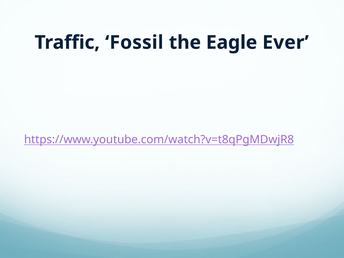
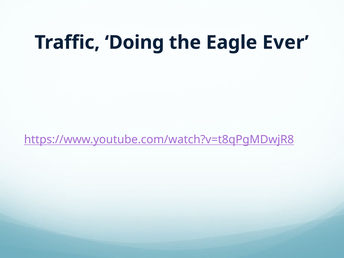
Fossil: Fossil -> Doing (134, 42)
